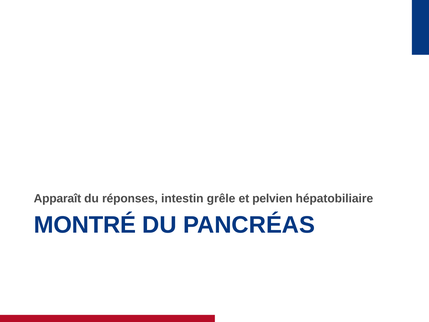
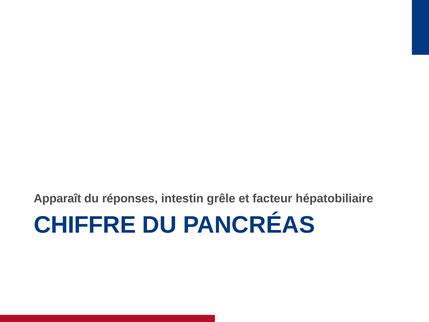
pelvien: pelvien -> facteur (272, 198)
MONTRÉ: MONTRÉ -> CHIFFRE (85, 225)
